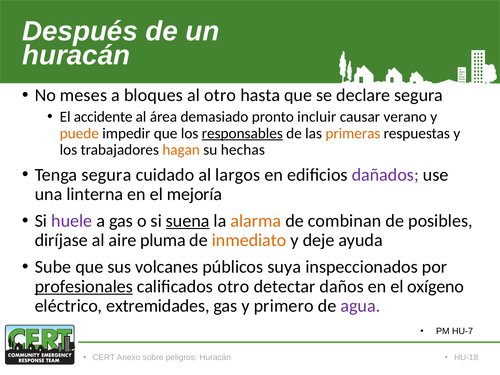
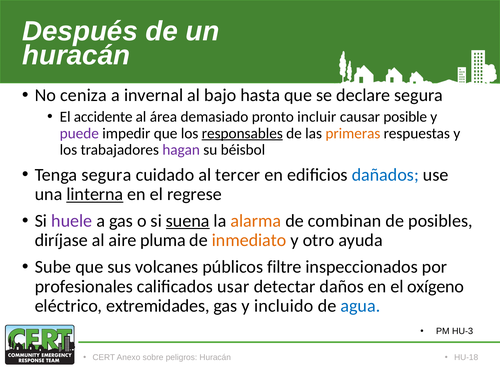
meses: meses -> ceniza (83, 95)
bloques: bloques -> invernal (154, 95)
al otro: otro -> bajo (220, 95)
verano: verano -> posible (405, 117)
puede colour: orange -> purple (79, 133)
hagan colour: orange -> purple (181, 150)
hechas: hechas -> béisbol (243, 150)
largos: largos -> tercer (238, 175)
dañados colour: purple -> blue (385, 175)
linterna underline: none -> present (95, 194)
mejoría: mejoría -> regrese (194, 194)
deje: deje -> otro (319, 240)
suya: suya -> filtre (284, 267)
profesionales underline: present -> none (84, 286)
calificados otro: otro -> usar (233, 286)
primero: primero -> incluido (284, 306)
agua colour: purple -> blue (360, 306)
HU-7: HU-7 -> HU-3 (463, 331)
